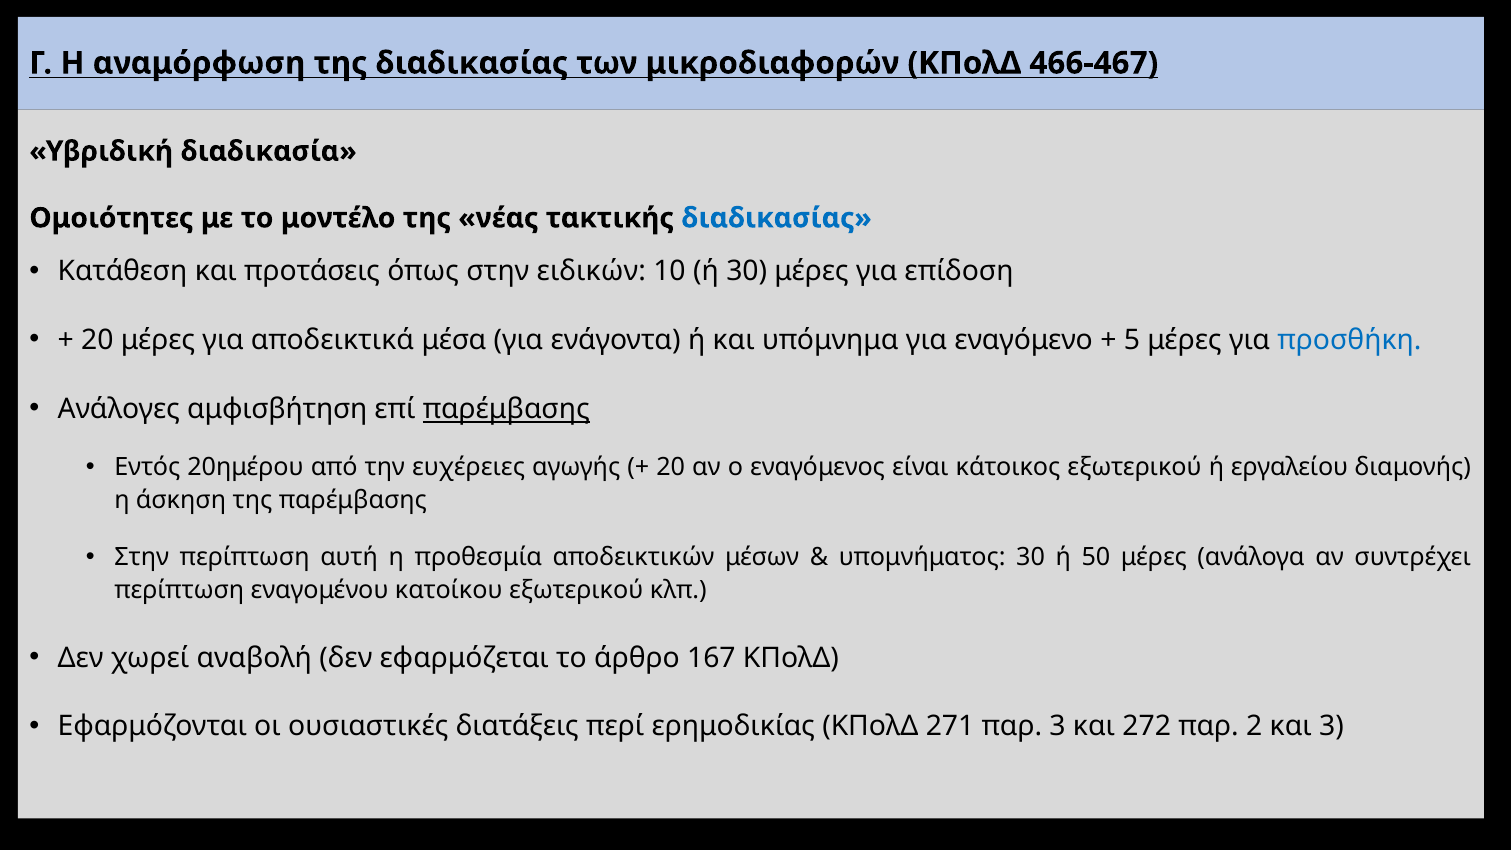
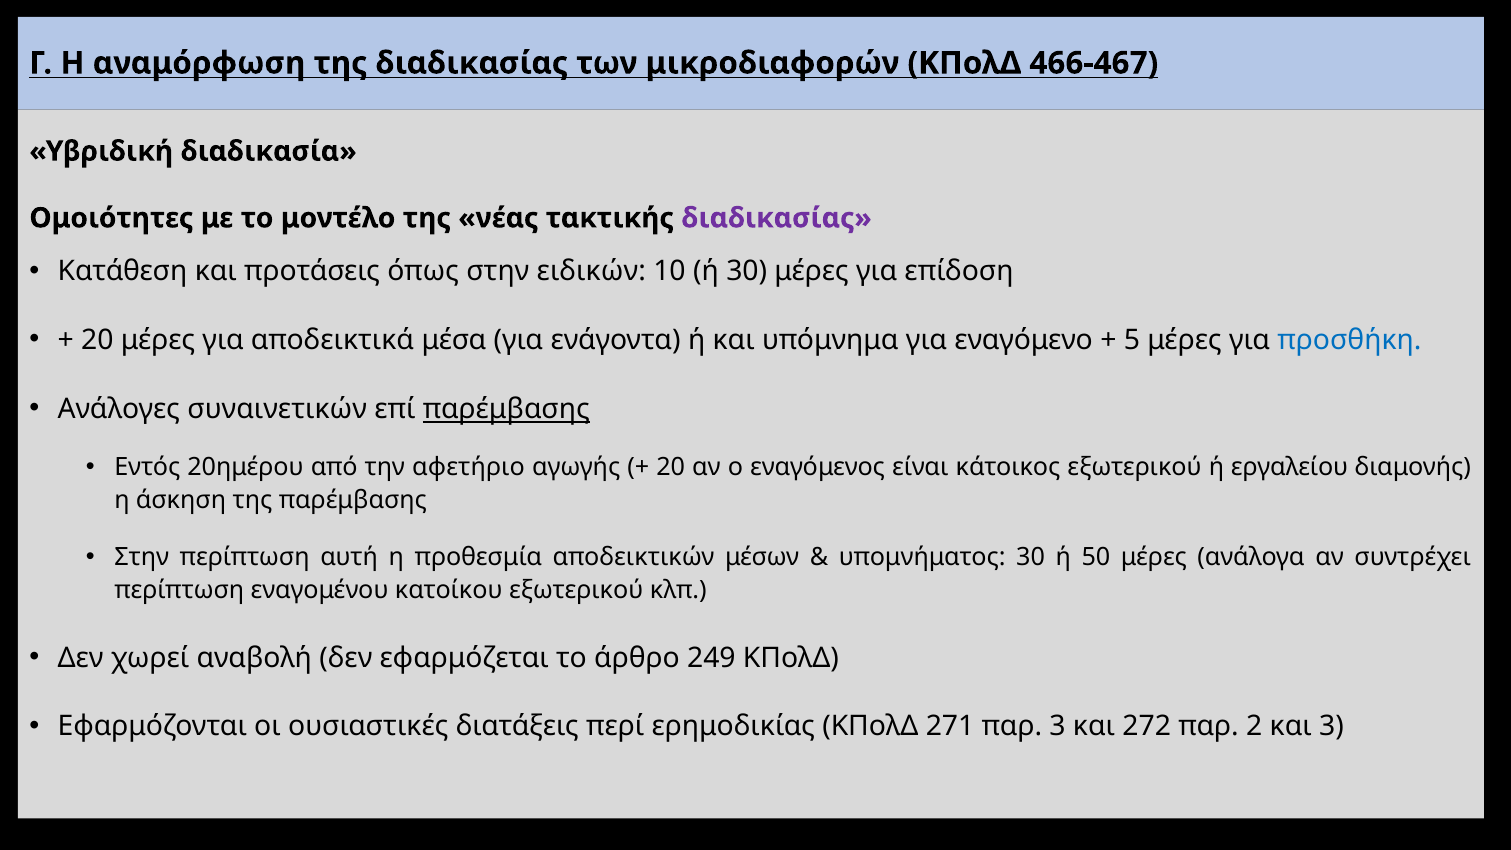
διαδικασίας colour: blue -> purple (777, 218)
αμφισβήτηση: αμφισβήτηση -> συναινετικών (277, 409)
ευχέρειες: ευχέρειες -> αφετήριο (469, 467)
167: 167 -> 249 (711, 658)
